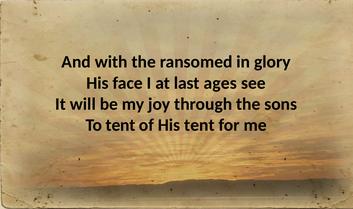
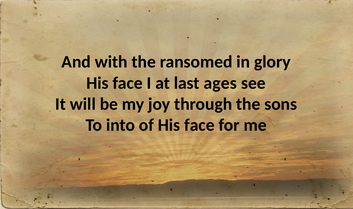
To tent: tent -> into (121, 125)
of His tent: tent -> face (199, 125)
